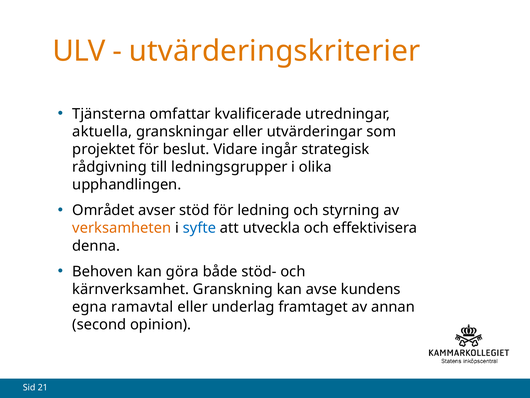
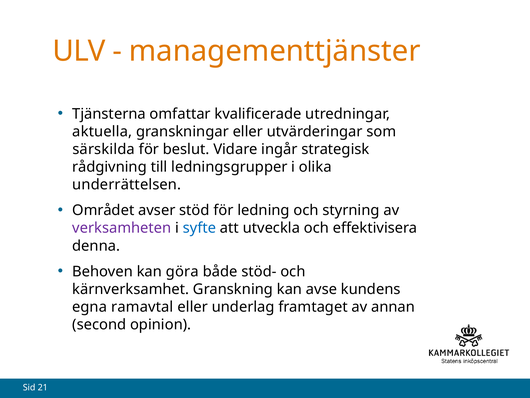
utvärderingskriterier: utvärderingskriterier -> managementtjänster (275, 51)
projektet: projektet -> särskilda (104, 149)
upphandlingen: upphandlingen -> underrättelsen (127, 184)
verksamheten colour: orange -> purple (122, 228)
